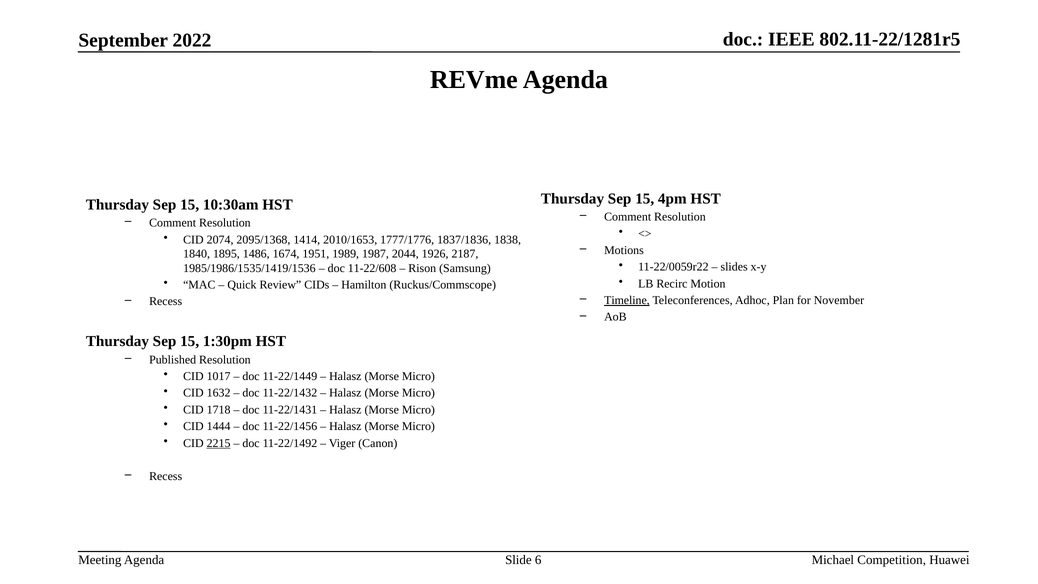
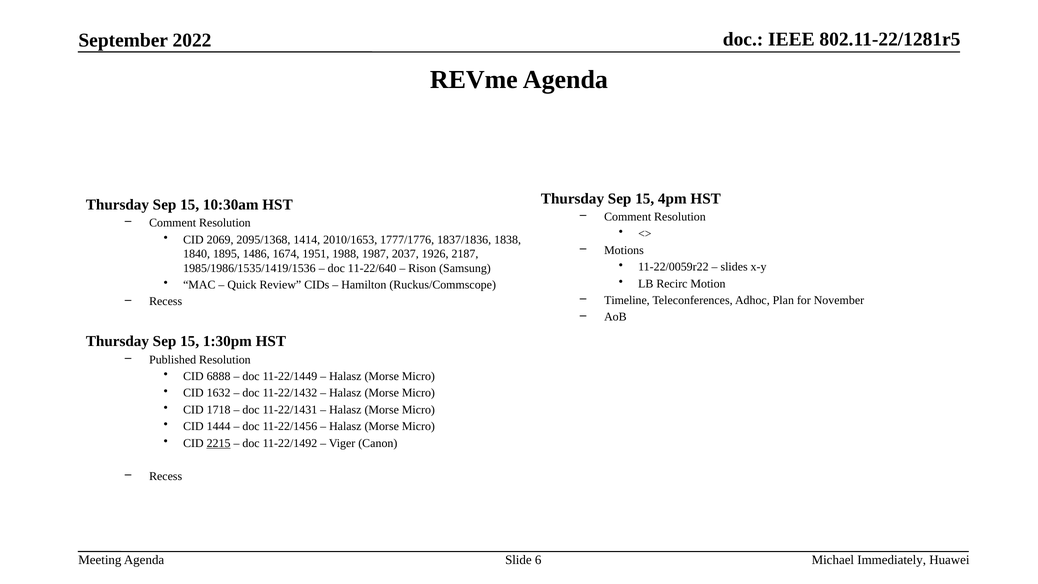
2074: 2074 -> 2069 (220, 240)
1989: 1989 -> 1988 (346, 254)
2044: 2044 -> 2037 (405, 254)
11-22/608: 11-22/608 -> 11-22/640 (372, 268)
Timeline underline: present -> none (627, 300)
1017: 1017 -> 6888 (219, 376)
Competition: Competition -> Immediately (892, 560)
